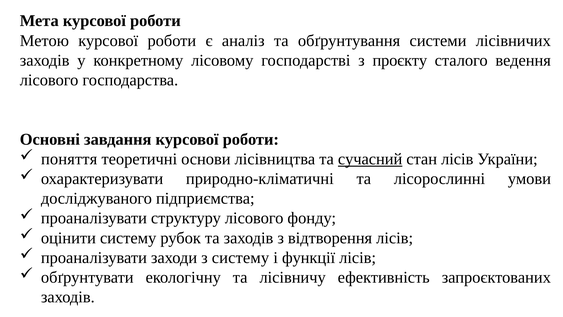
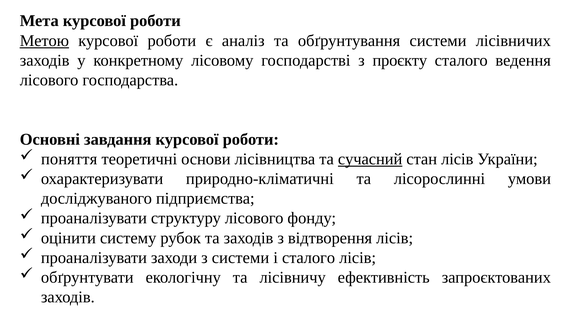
Метою underline: none -> present (44, 41)
з систему: систему -> системи (241, 257)
і функції: функції -> сталого (309, 257)
